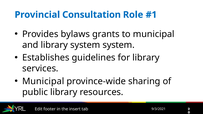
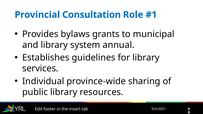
system system: system -> annual (119, 45)
Municipal: Municipal -> Individual (43, 81)
